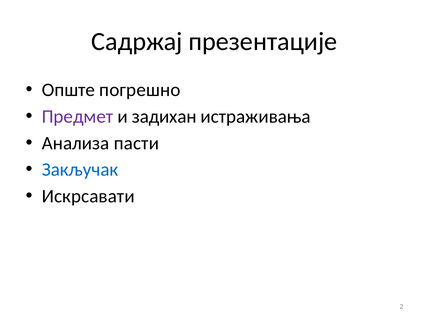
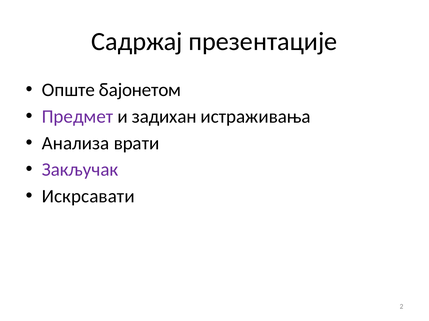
погрешно: погрешно -> бајонетом (140, 90)
пасти: пасти -> врати (136, 143)
Закључак colour: blue -> purple (80, 170)
